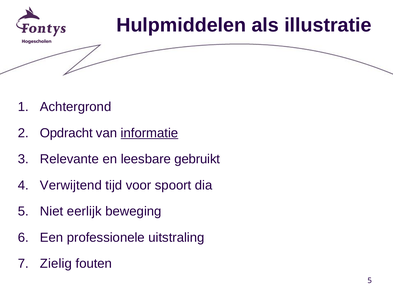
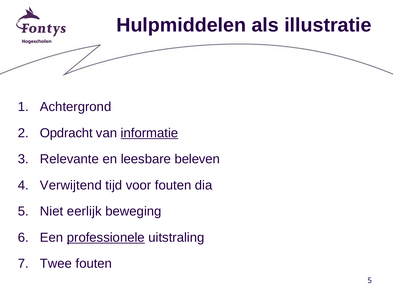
gebruikt: gebruikt -> beleven (197, 160)
voor spoort: spoort -> fouten (173, 186)
professionele underline: none -> present (106, 238)
Zielig: Zielig -> Twee (56, 264)
